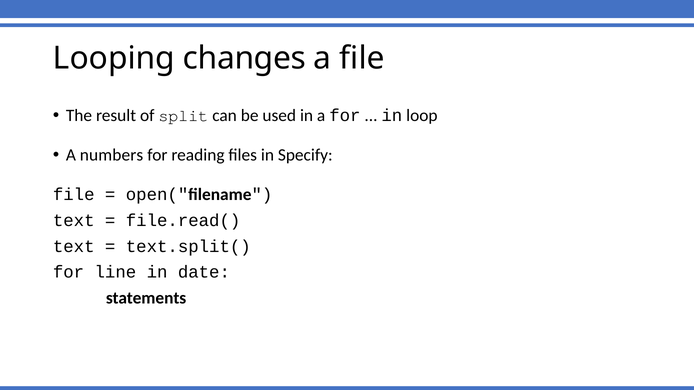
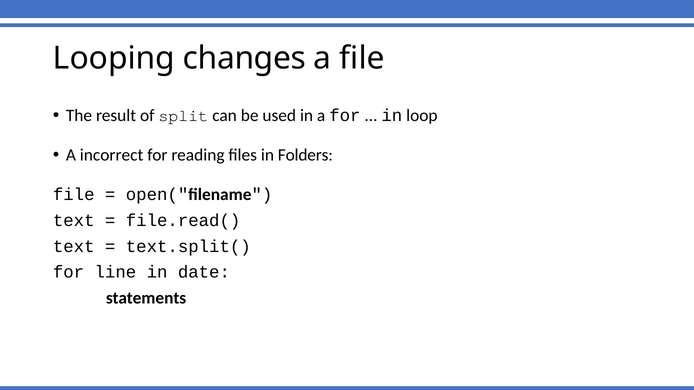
numbers: numbers -> incorrect (112, 155)
Specify: Specify -> Folders (305, 155)
